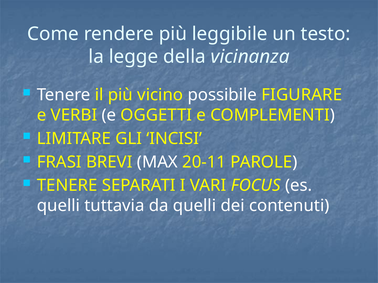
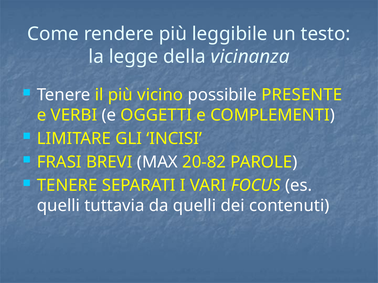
FIGURARE: FIGURARE -> PRESENTE (302, 95)
20-11: 20-11 -> 20-82 (204, 162)
